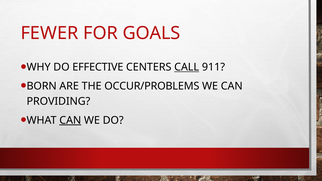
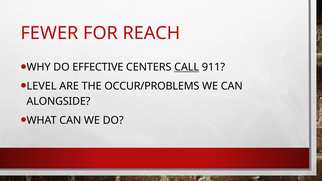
GOALS: GOALS -> REACH (151, 33)
BORN: BORN -> LEVEL (42, 86)
PROVIDING: PROVIDING -> ALONGSIDE (58, 101)
CAN underline: present -> none (70, 120)
